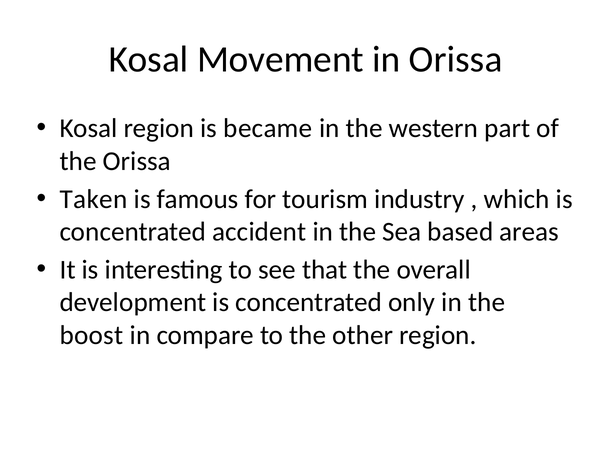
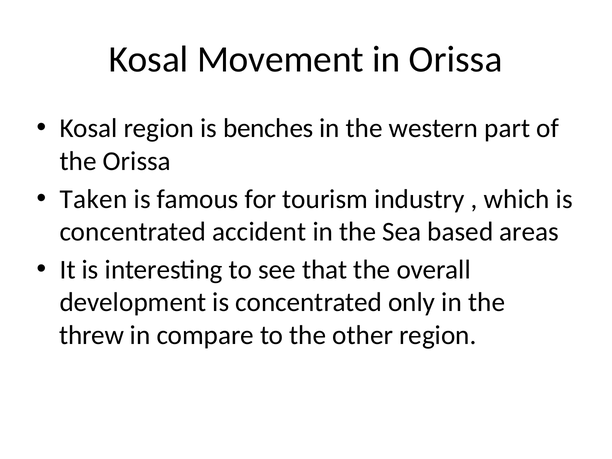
became: became -> benches (268, 128)
boost: boost -> threw (92, 335)
